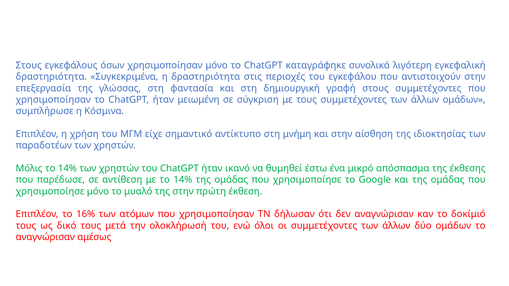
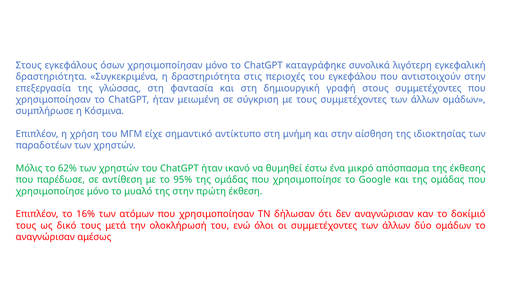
Μόλις το 14%: 14% -> 62% (67, 169)
με το 14%: 14% -> 95% (183, 180)
